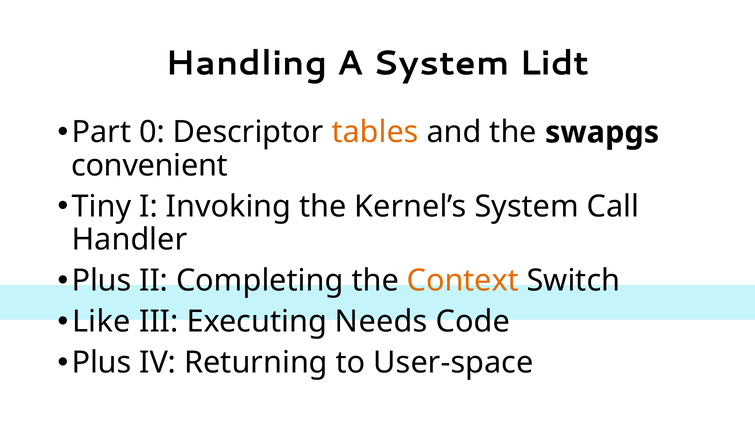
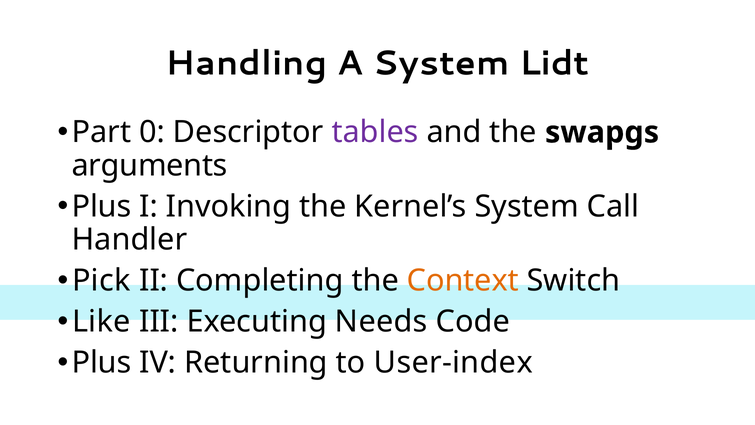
tables colour: orange -> purple (375, 132)
convenient: convenient -> arguments (150, 165)
Tiny: Tiny -> Plus (102, 206)
Plus: Plus -> Pick (101, 281)
User-space: User-space -> User-index (453, 363)
